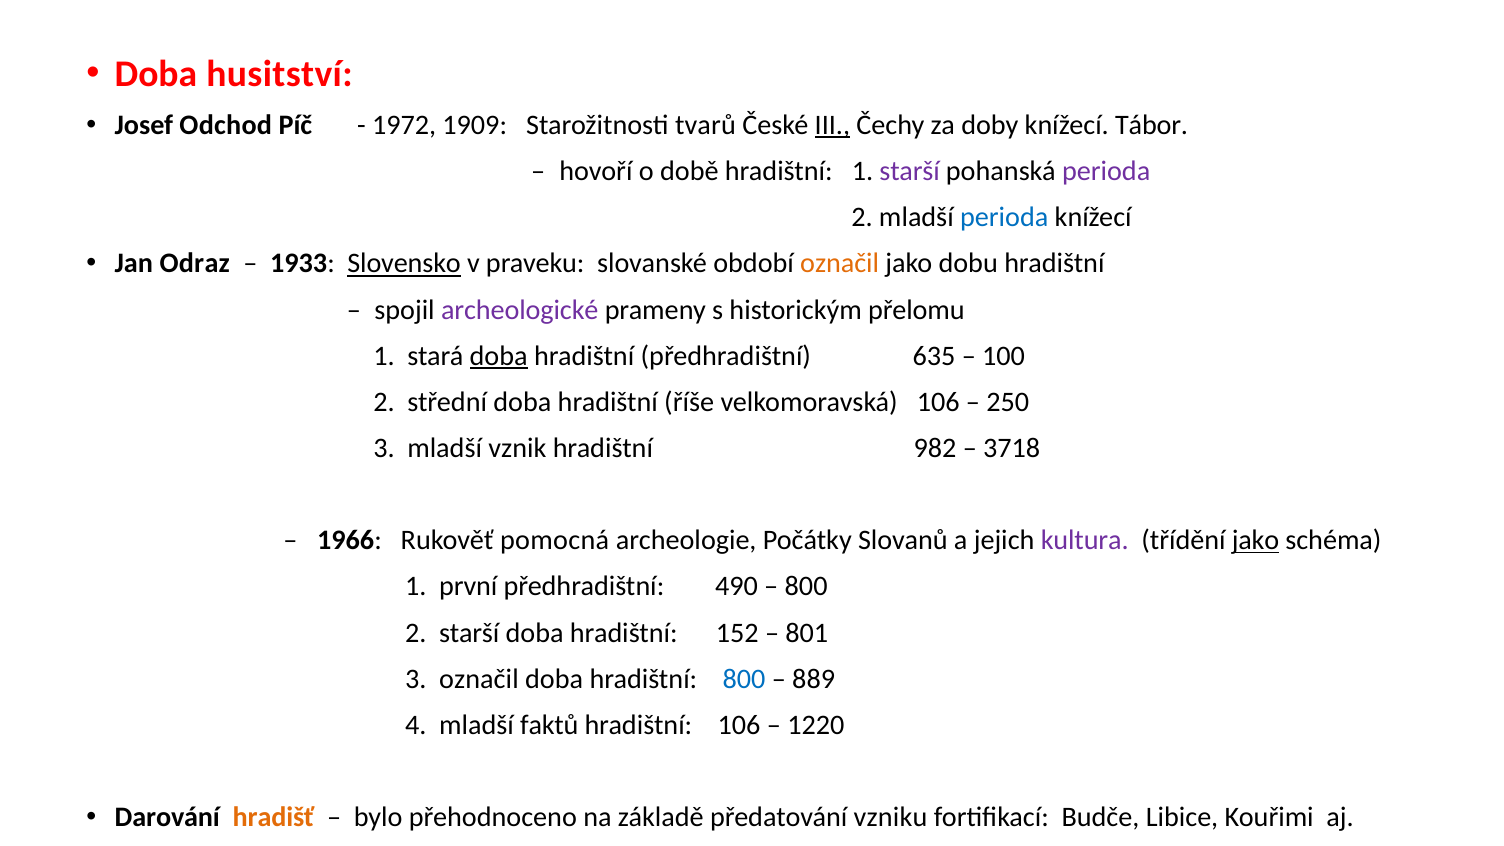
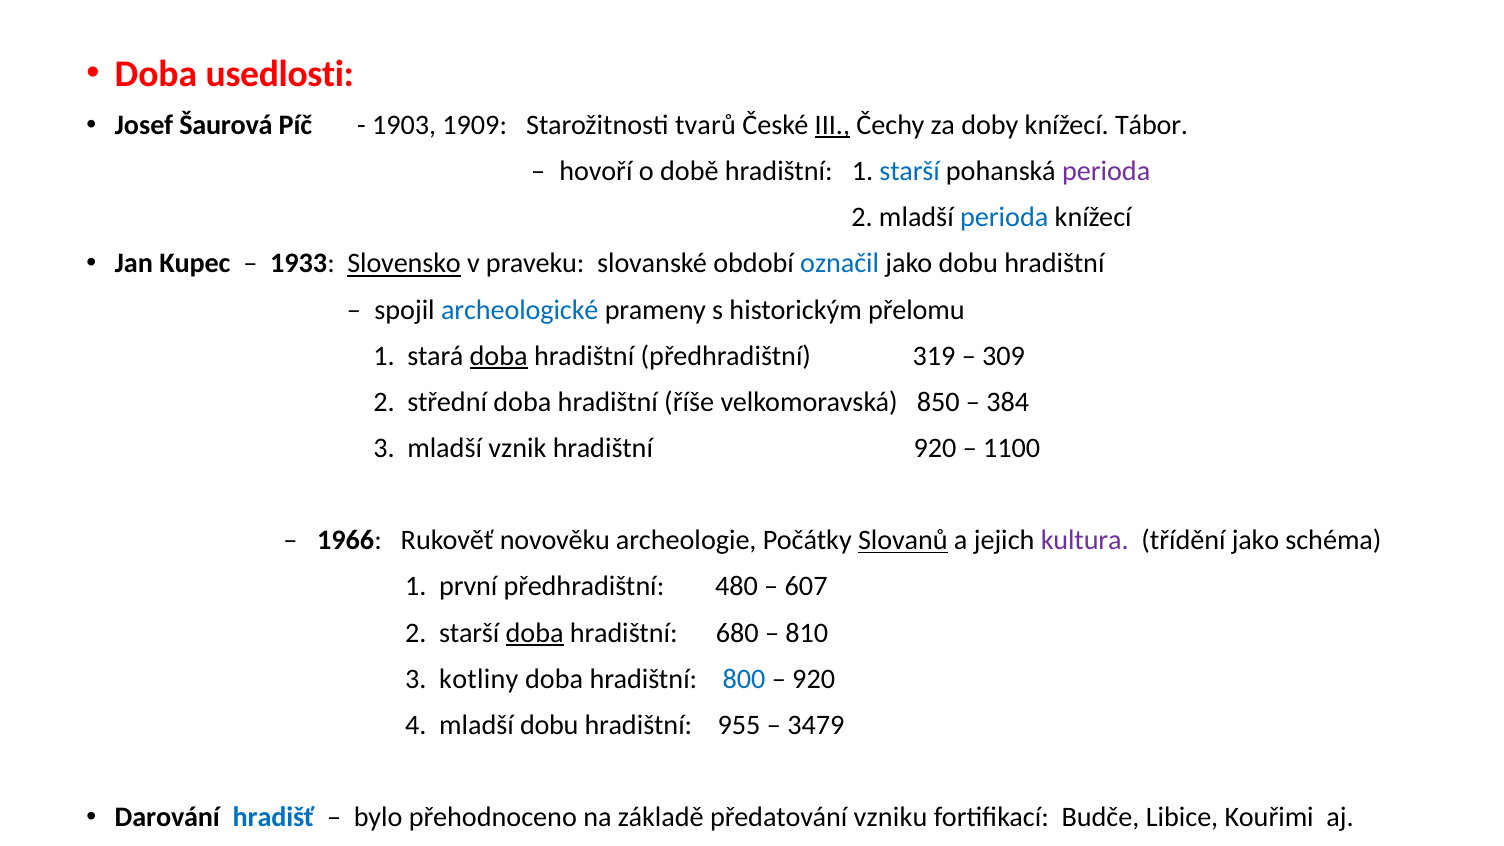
husitství: husitství -> usedlosti (280, 74)
Odchod: Odchod -> Šaurová (226, 125)
1972: 1972 -> 1903 (404, 125)
starší colour: purple -> blue (910, 171)
Odraz: Odraz -> Kupec (195, 264)
označil colour: orange -> blue (840, 264)
archeologické colour: purple -> blue (520, 310)
635: 635 -> 319 (934, 356)
100: 100 -> 309 (1004, 356)
velkomoravská 106: 106 -> 850 (938, 402)
250: 250 -> 384 (1008, 402)
hradištní 982: 982 -> 920 (935, 448)
3718: 3718 -> 1100 (1012, 448)
pomocná: pomocná -> novověku (555, 540)
Slovanů underline: none -> present (903, 540)
jako underline: present -> none (1256, 540)
490: 490 -> 480 (736, 587)
800: 800 -> 607 (806, 587)
doba underline: none -> present (535, 633)
152: 152 -> 680 (737, 633)
801: 801 -> 810 (807, 633)
3 označil: označil -> kotliny (479, 679)
889: 889 -> 920 (814, 679)
mladší faktů: faktů -> dobu (549, 725)
hradištní 106: 106 -> 955 (739, 725)
1220: 1220 -> 3479 (816, 725)
hradišť colour: orange -> blue (274, 817)
